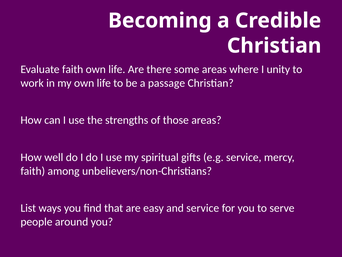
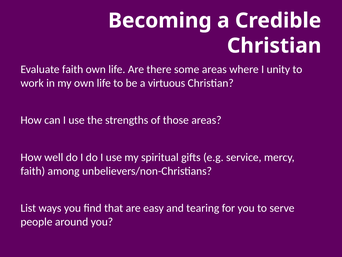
passage: passage -> virtuous (167, 83)
and service: service -> tearing (203, 208)
